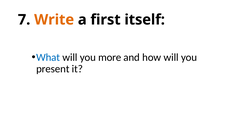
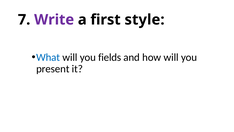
Write colour: orange -> purple (54, 20)
itself: itself -> style (145, 20)
more: more -> fields (110, 57)
